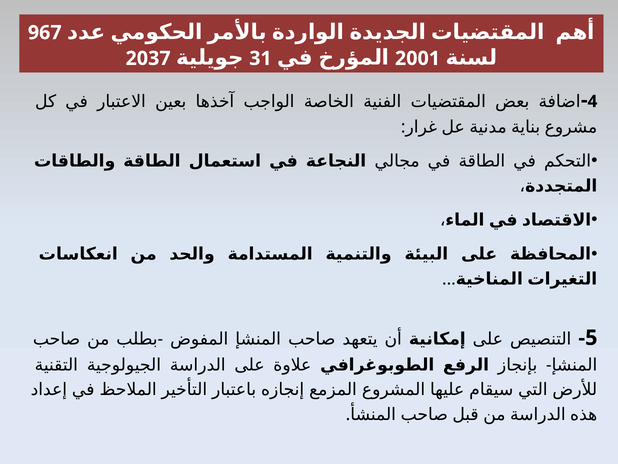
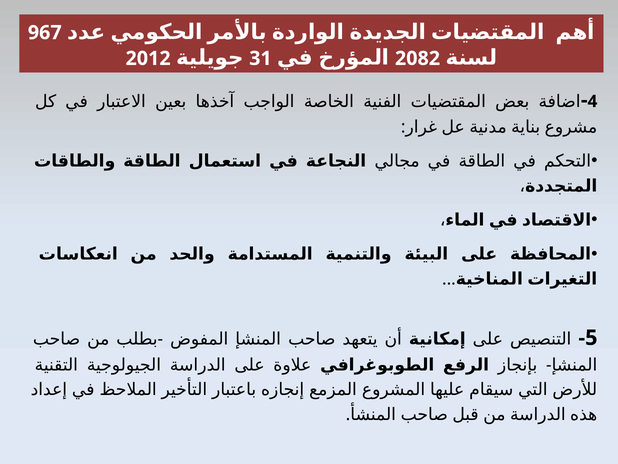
2037: 2037 -> 2012 (148, 58)
2001: 2001 -> 2082 (418, 58)
